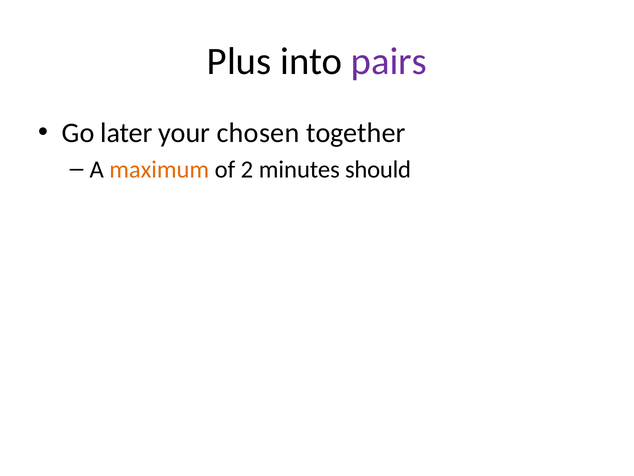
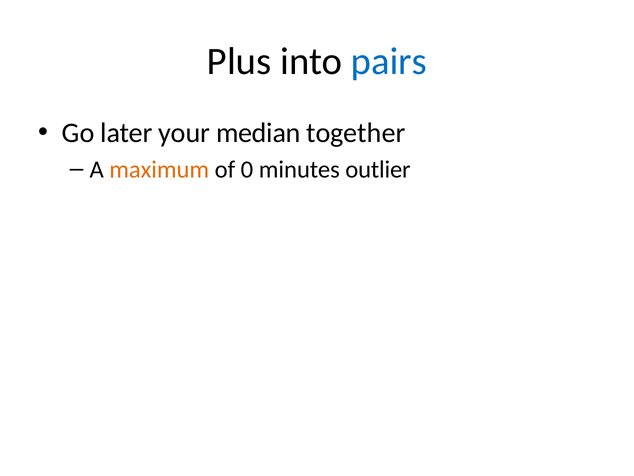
pairs colour: purple -> blue (389, 61)
chosen: chosen -> median (258, 133)
2: 2 -> 0 (247, 169)
should: should -> outlier (378, 169)
